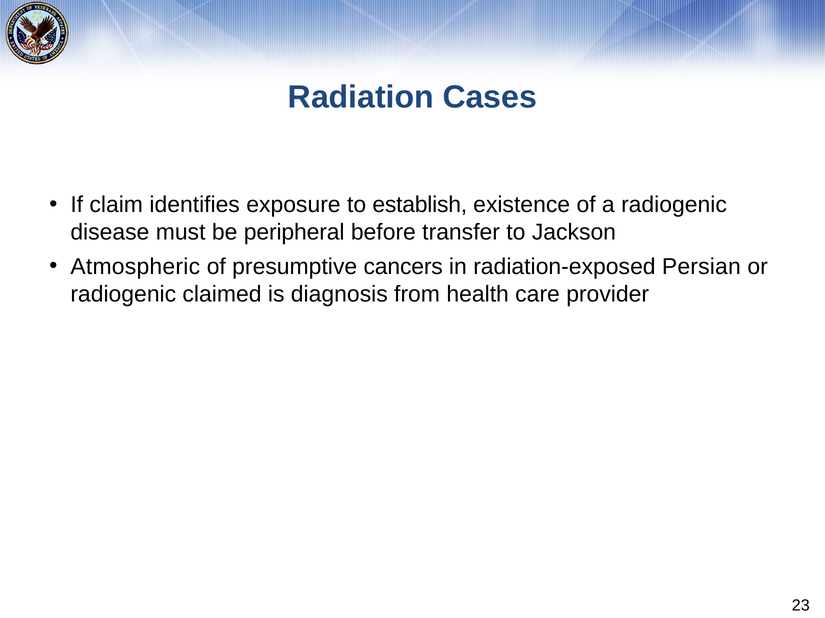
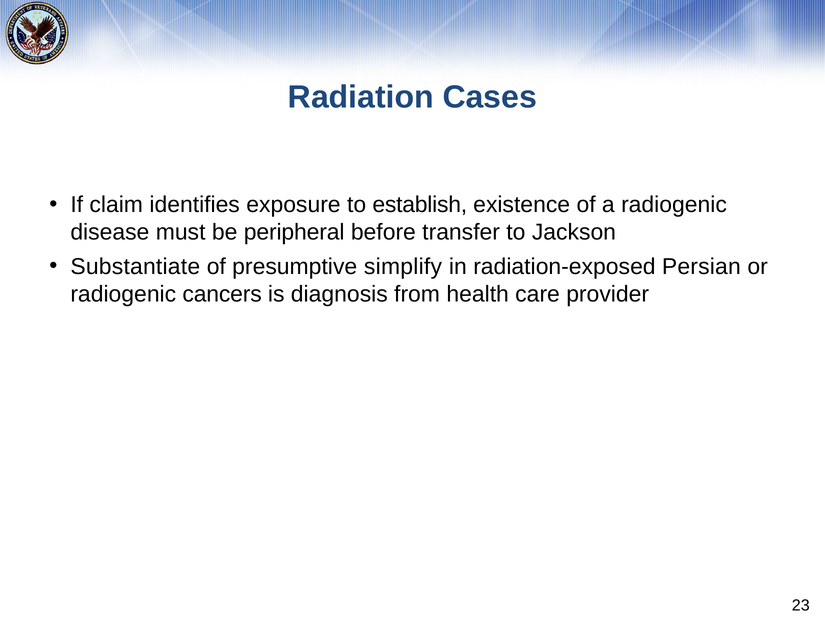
Atmospheric: Atmospheric -> Substantiate (135, 267)
cancers: cancers -> simplify (403, 267)
claimed: claimed -> cancers (222, 294)
